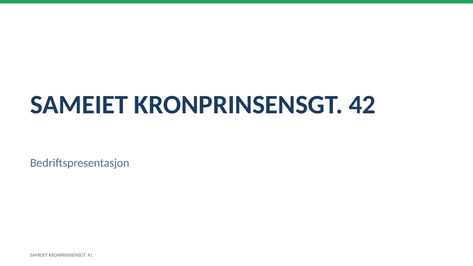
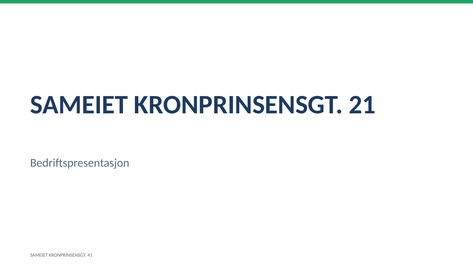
42: 42 -> 21 (362, 105)
